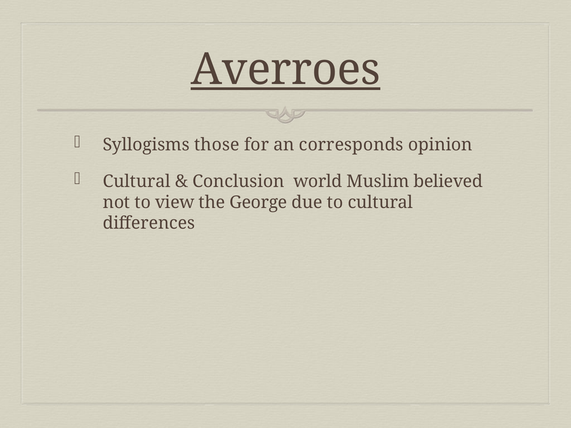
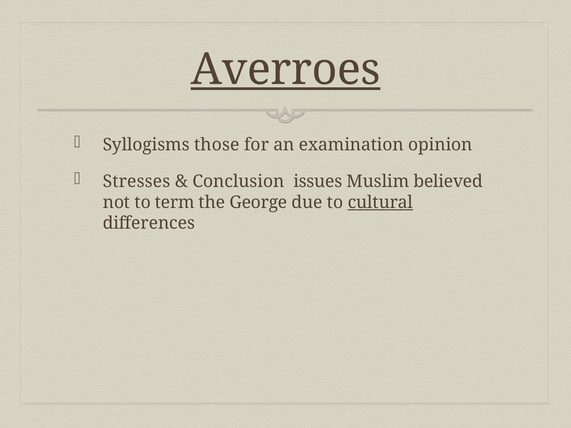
corresponds: corresponds -> examination (351, 145)
Cultural: Cultural -> Stresses (137, 182)
world: world -> issues (318, 182)
view: view -> term (175, 202)
cultural underline: none -> present (380, 202)
